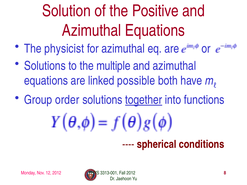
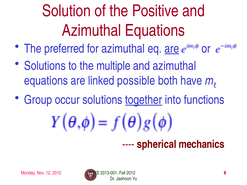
physicist: physicist -> preferred (64, 49)
are underline: none -> present (172, 49)
order: order -> occur (67, 100)
conditions: conditions -> mechanics (202, 144)
